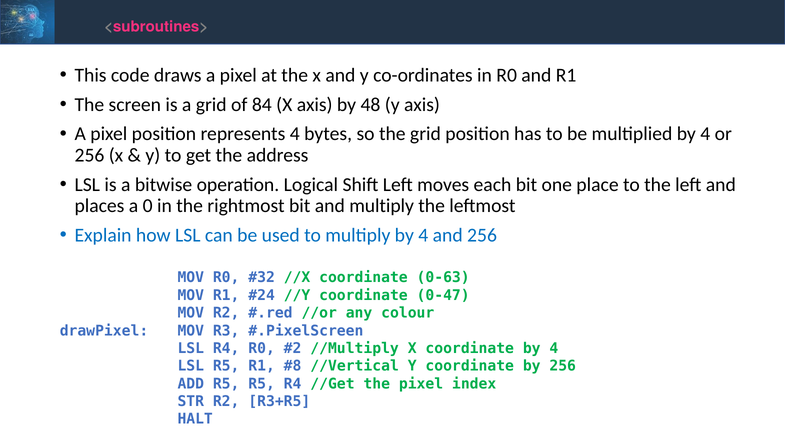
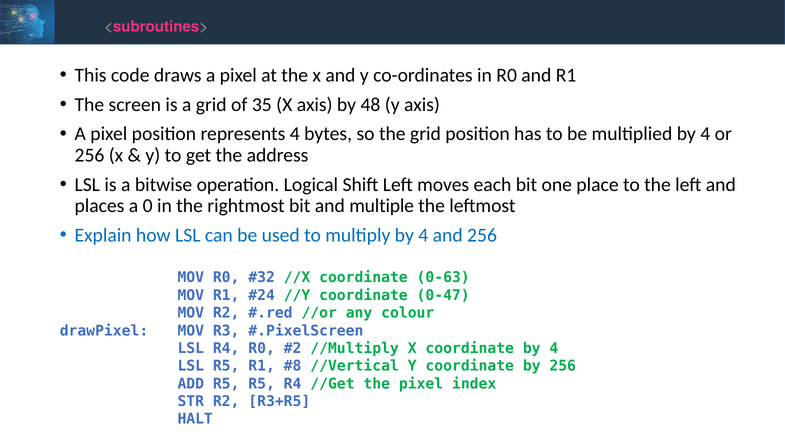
84: 84 -> 35 (262, 104)
and multiply: multiply -> multiple (382, 206)
